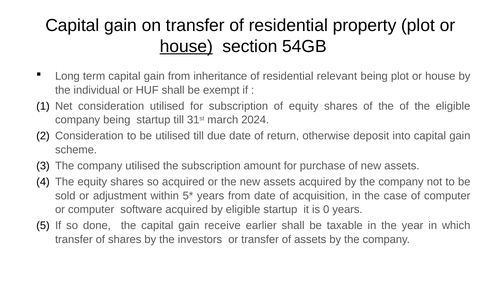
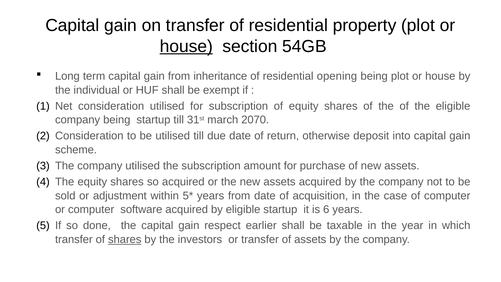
relevant: relevant -> opening (337, 76)
2024: 2024 -> 2070 (255, 120)
0: 0 -> 6 (326, 209)
receive: receive -> respect (223, 225)
shares underline: none -> present (125, 239)
